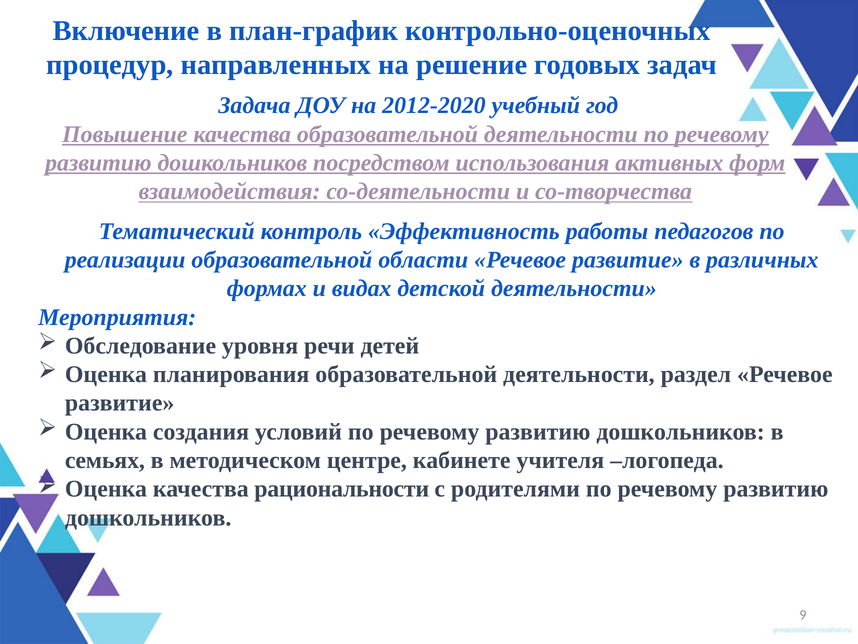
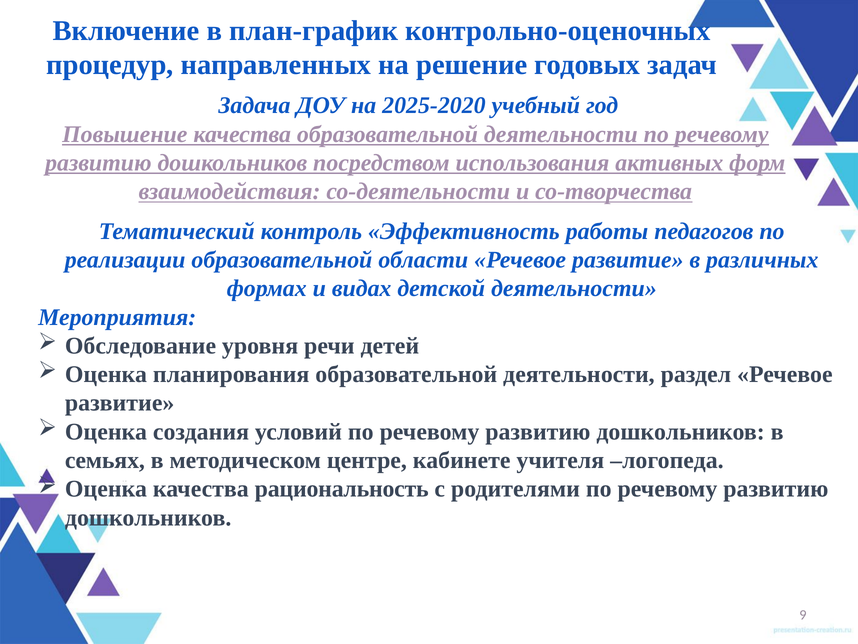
2012-2020: 2012-2020 -> 2025-2020 (434, 105)
рациональности: рациональности -> рациональность (342, 489)
